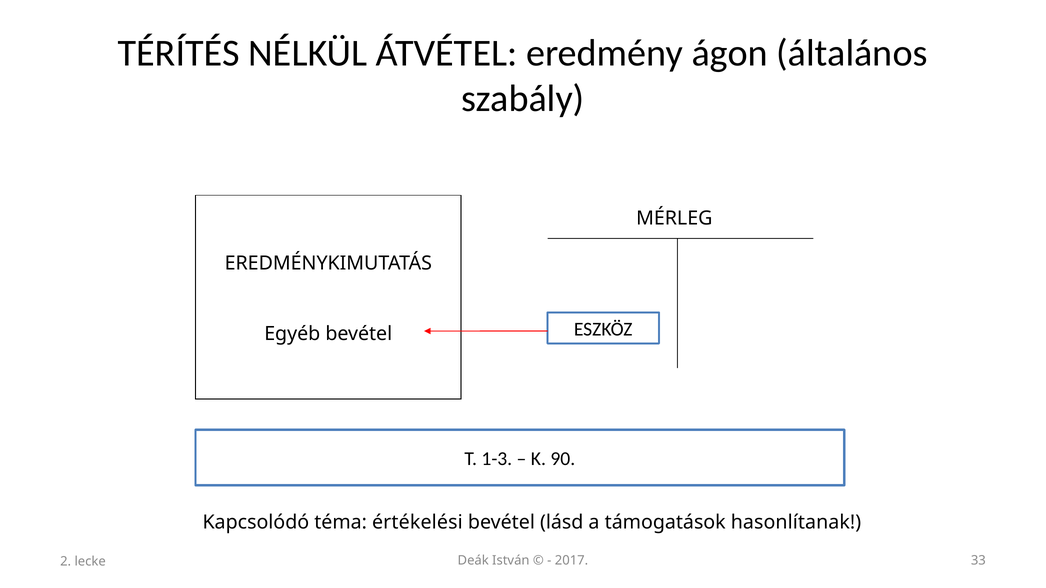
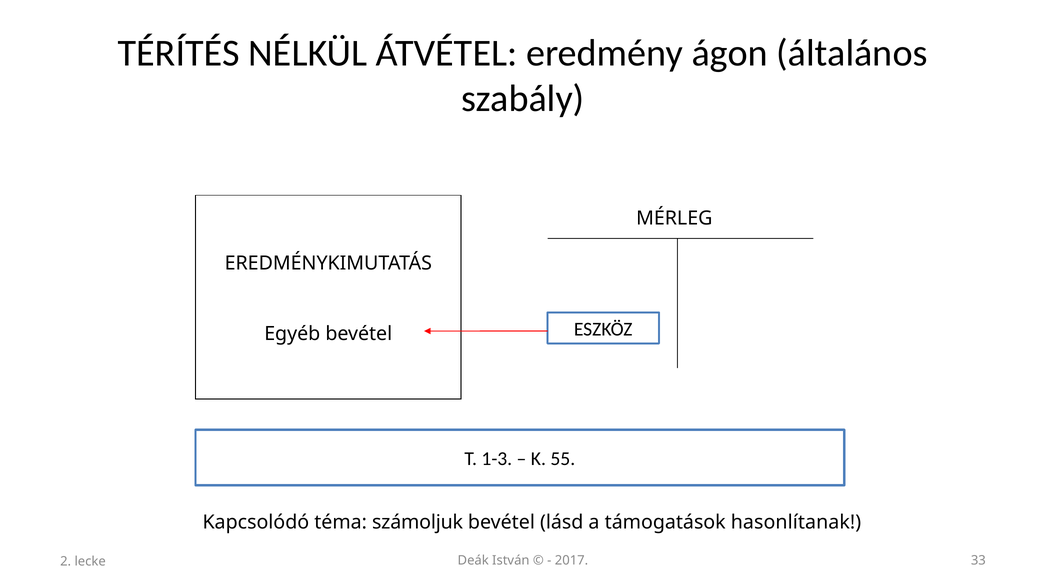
90: 90 -> 55 (563, 459)
értékelési: értékelési -> számoljuk (418, 523)
